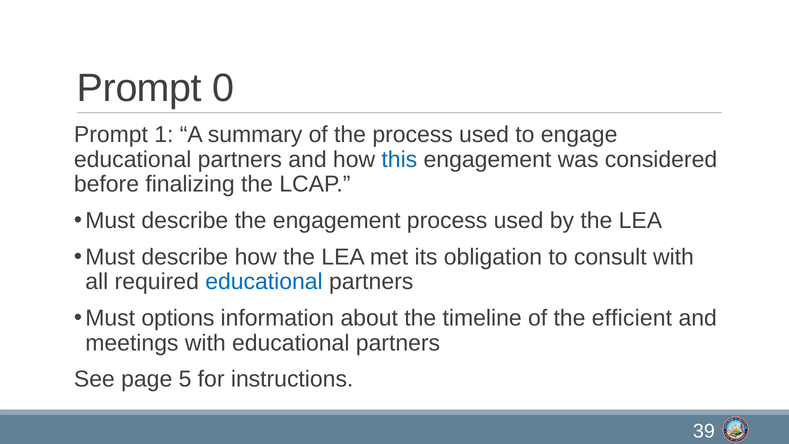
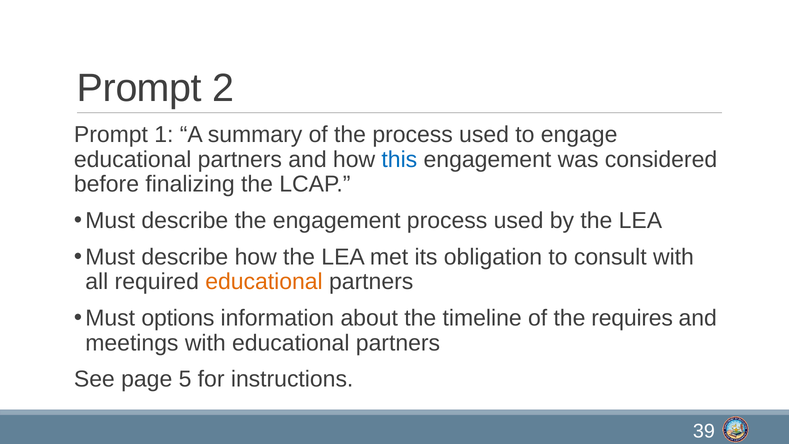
0: 0 -> 2 (223, 88)
educational colour: blue -> orange (264, 282)
efficient: efficient -> requires (632, 318)
